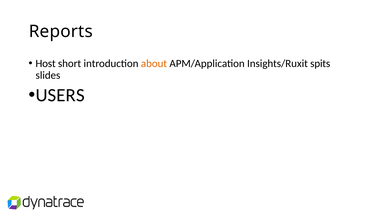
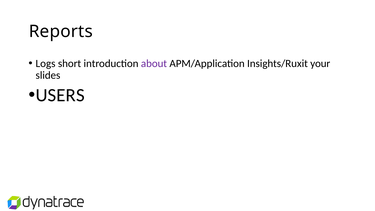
Host: Host -> Logs (46, 63)
about colour: orange -> purple (154, 63)
spits: spits -> your (320, 63)
